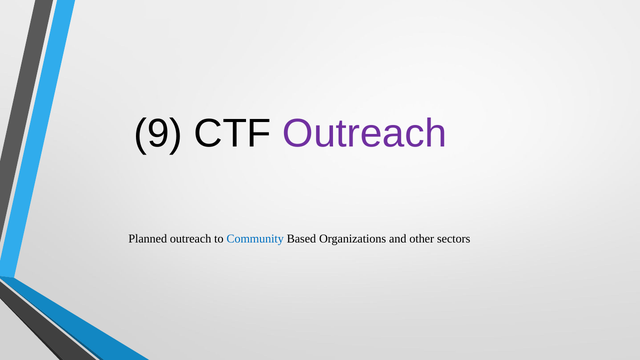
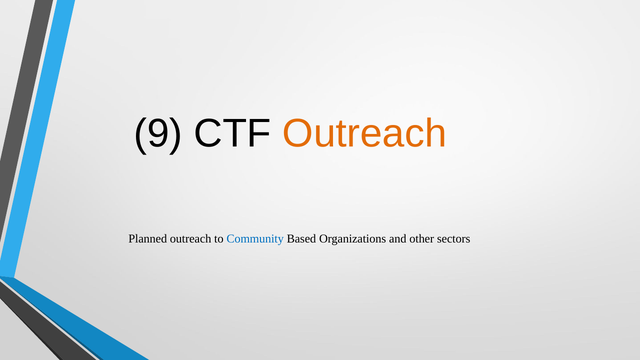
Outreach colour: purple -> orange (365, 134)
